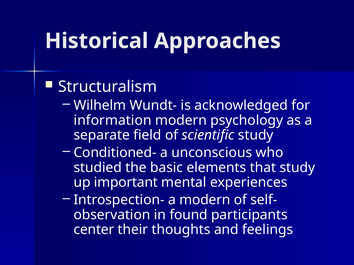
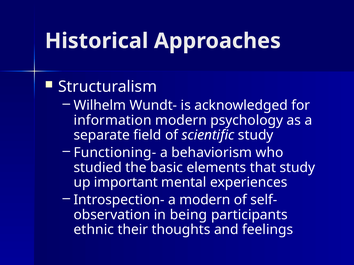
Conditioned-: Conditioned- -> Functioning- (115, 153)
unconscious: unconscious -> behaviorism (212, 153)
found: found -> being (188, 215)
center: center -> ethnic (94, 230)
